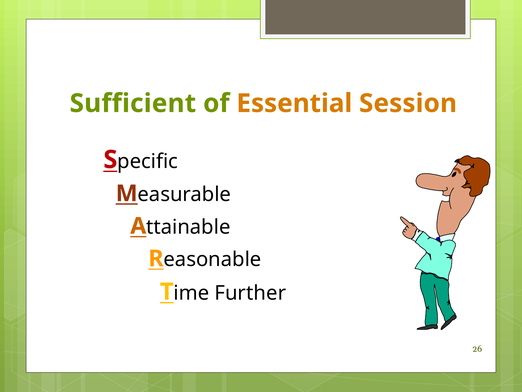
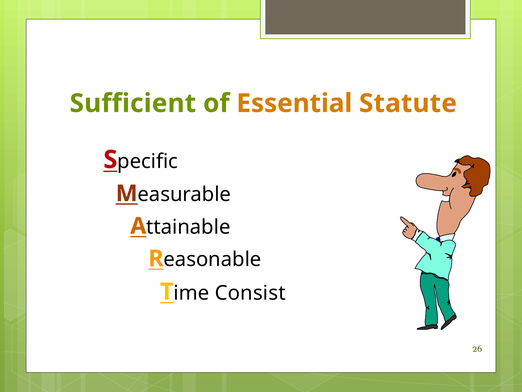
Session: Session -> Statute (408, 103)
Further: Further -> Consist (250, 293)
